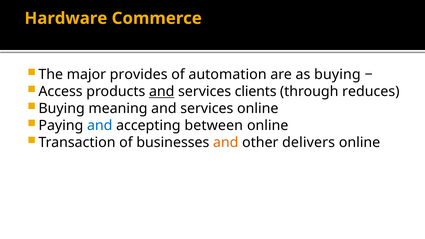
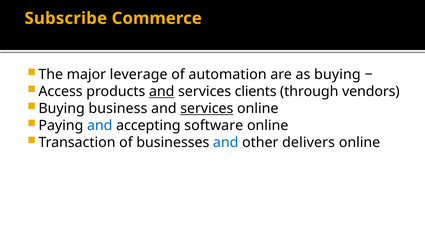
Hardware: Hardware -> Subscribe (66, 18)
provides: provides -> leverage (139, 75)
reduces: reduces -> vendors (371, 92)
meaning: meaning -> business (118, 109)
services underline: none -> present (207, 109)
between: between -> software (214, 126)
and colour: orange -> blue (226, 143)
